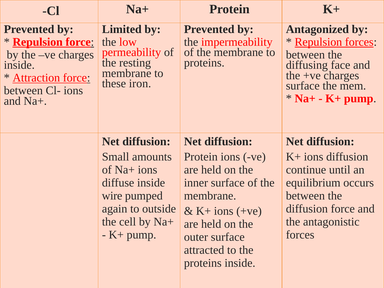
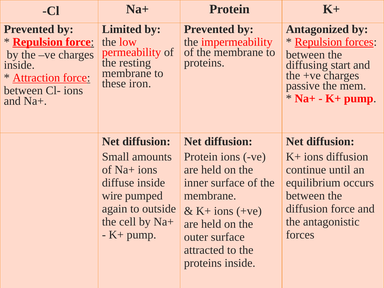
face: face -> start (341, 65)
surface: surface -> passive (303, 86)
